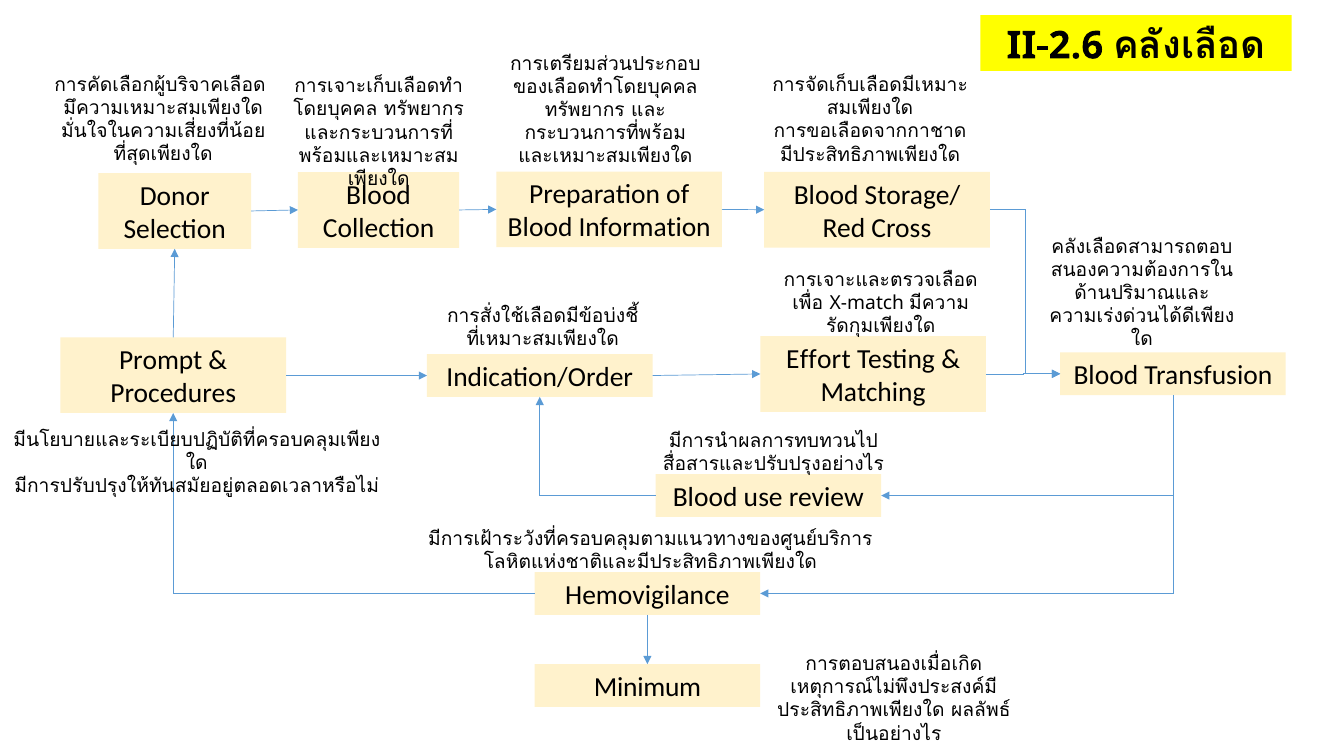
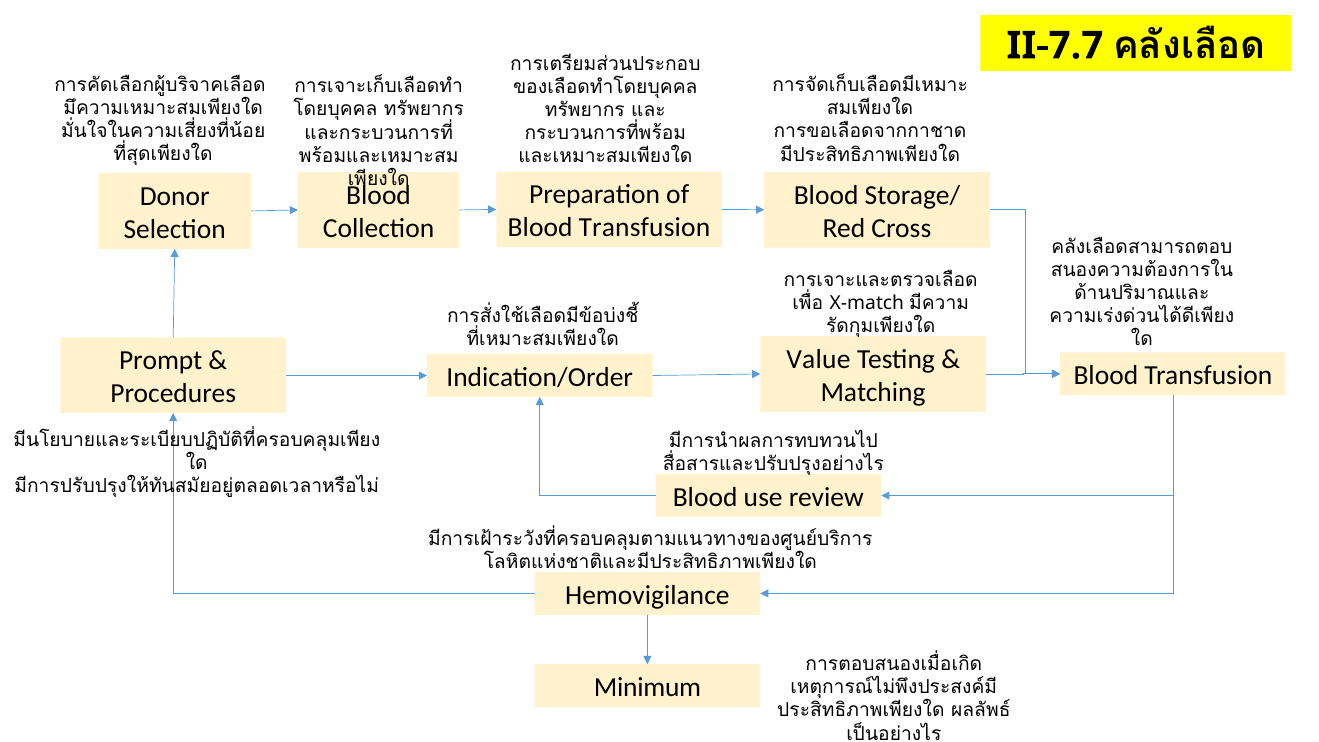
II-2.6: II-2.6 -> II-7.7 (1055, 46)
Information: Information -> Transfusion (644, 228)
Effort: Effort -> Value (818, 359)
